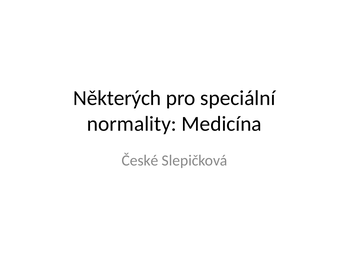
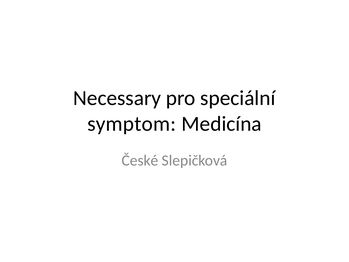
Některých: Některých -> Necessary (117, 98)
normality: normality -> symptom (132, 124)
